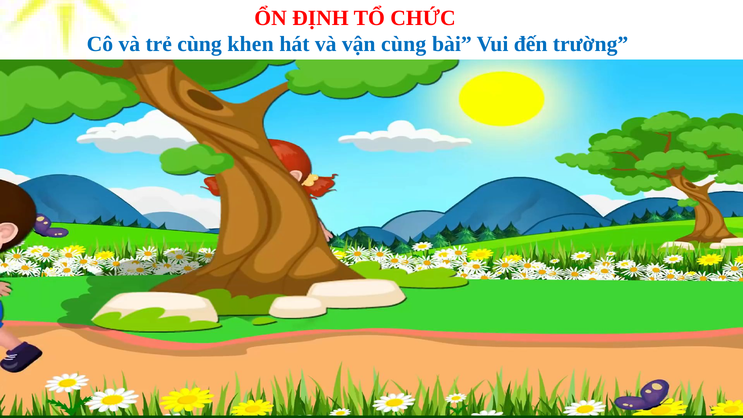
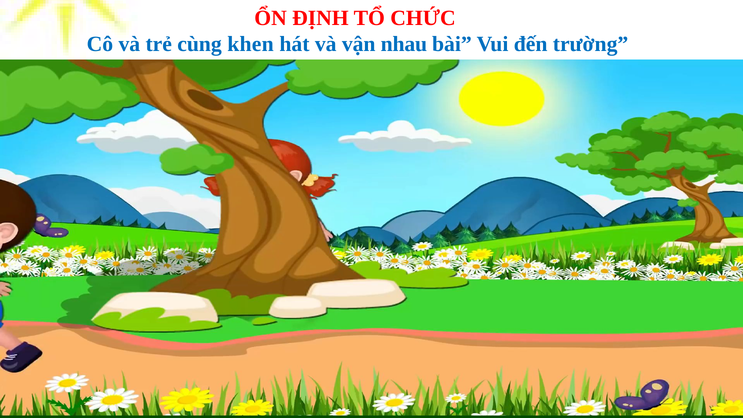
vận cùng: cùng -> nhau (404, 44)
